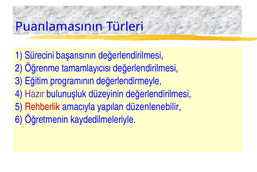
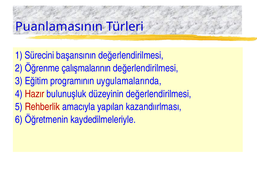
tamamlayıcısı: tamamlayıcısı -> çalışmalarının (86, 68)
değerlendirmeyle: değerlendirmeyle -> uygulamalarında (129, 81)
Hazır colour: purple -> red (35, 94)
düzenlenebilir: düzenlenebilir -> kazandıırlması (154, 106)
